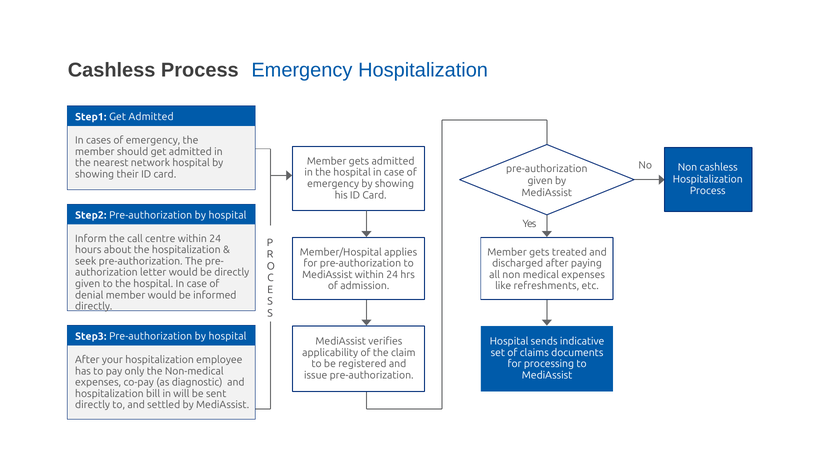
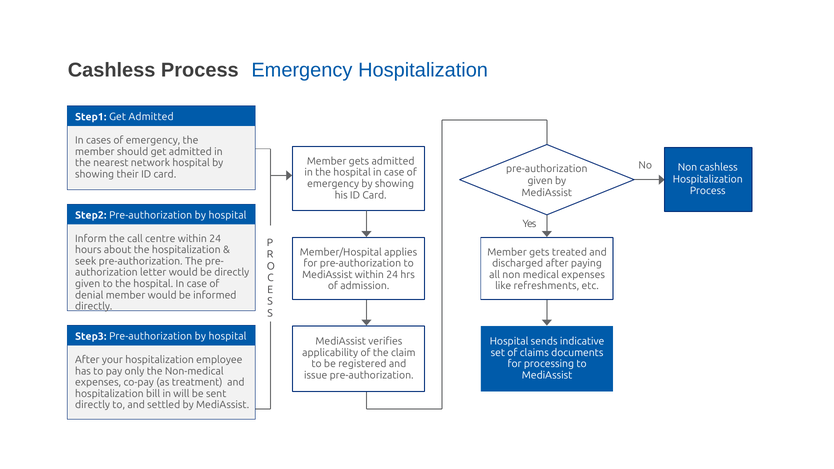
diagnostic: diagnostic -> treatment (197, 382)
